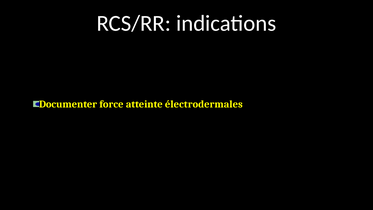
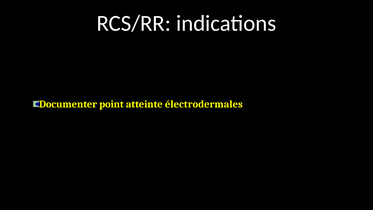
force: force -> point (112, 104)
